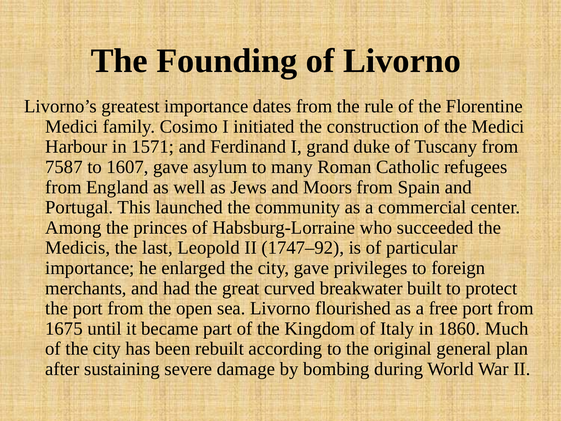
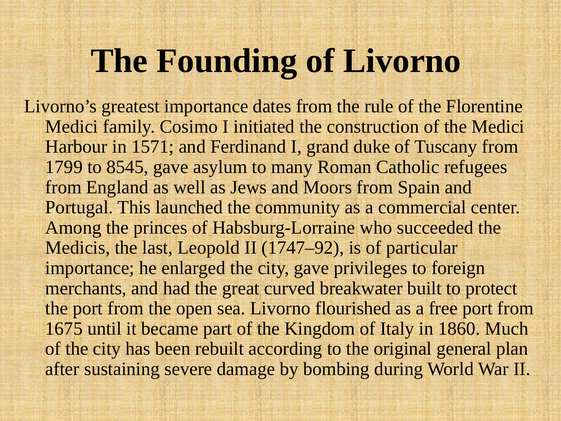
7587: 7587 -> 1799 (64, 167)
1607: 1607 -> 8545 (128, 167)
